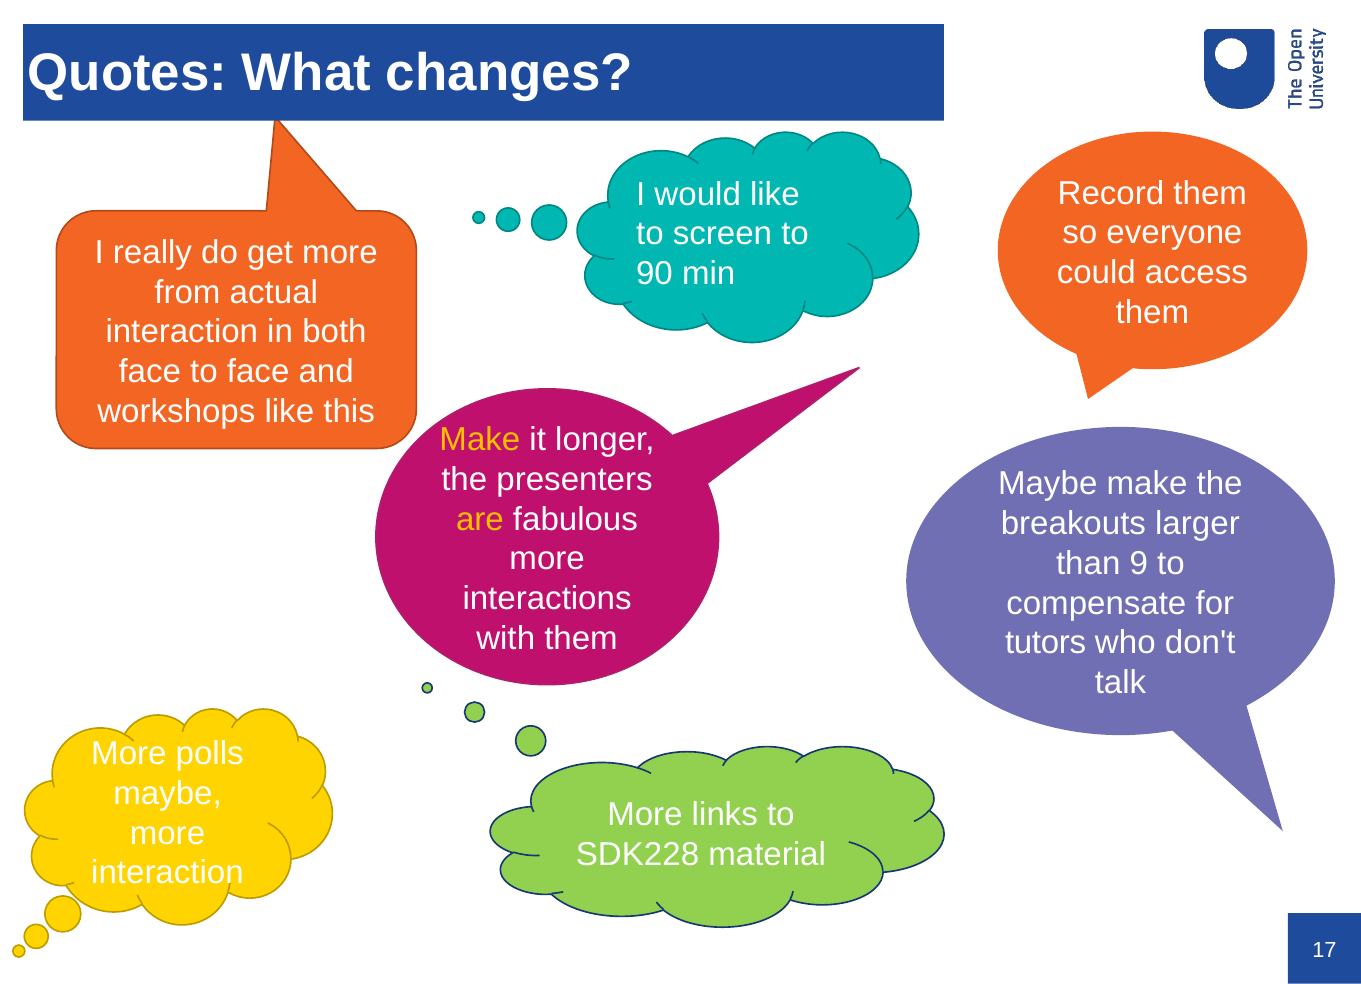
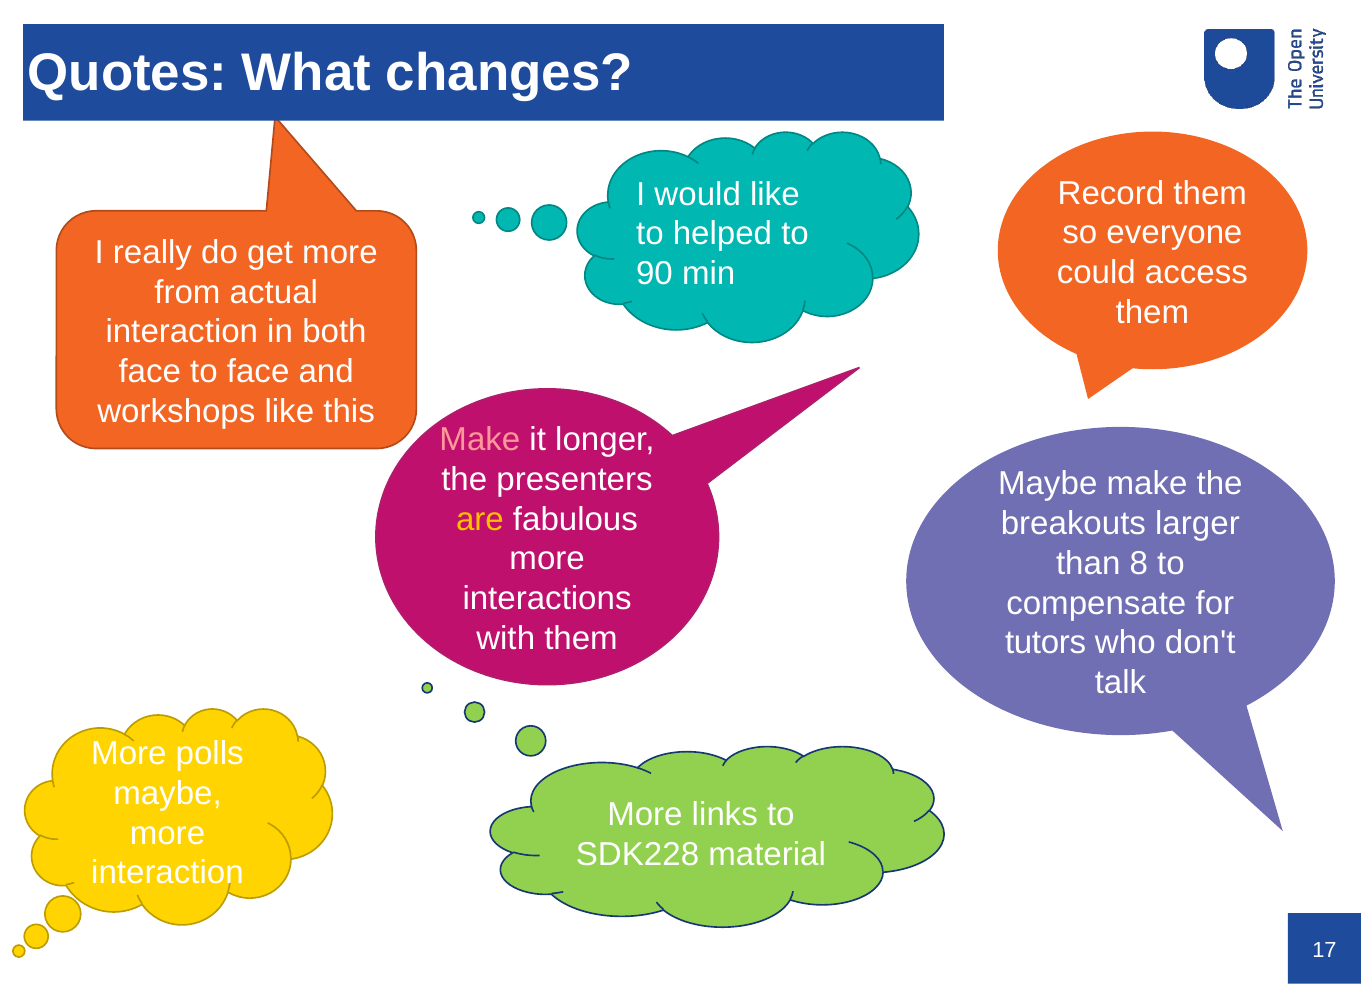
screen: screen -> helped (722, 234)
Make colour: yellow -> pink (480, 440)
9: 9 -> 8 (1139, 563)
